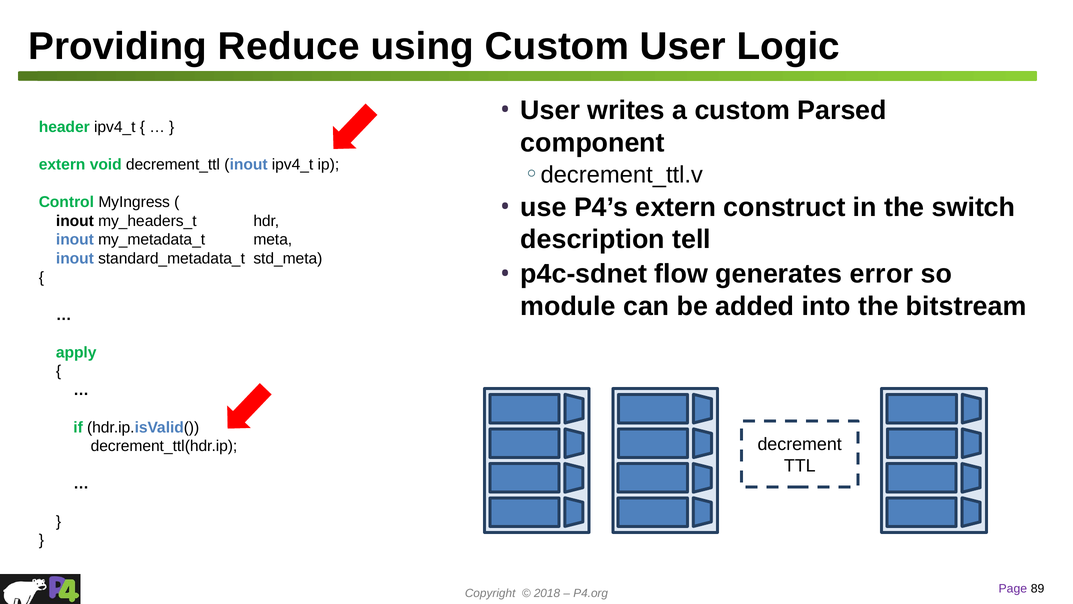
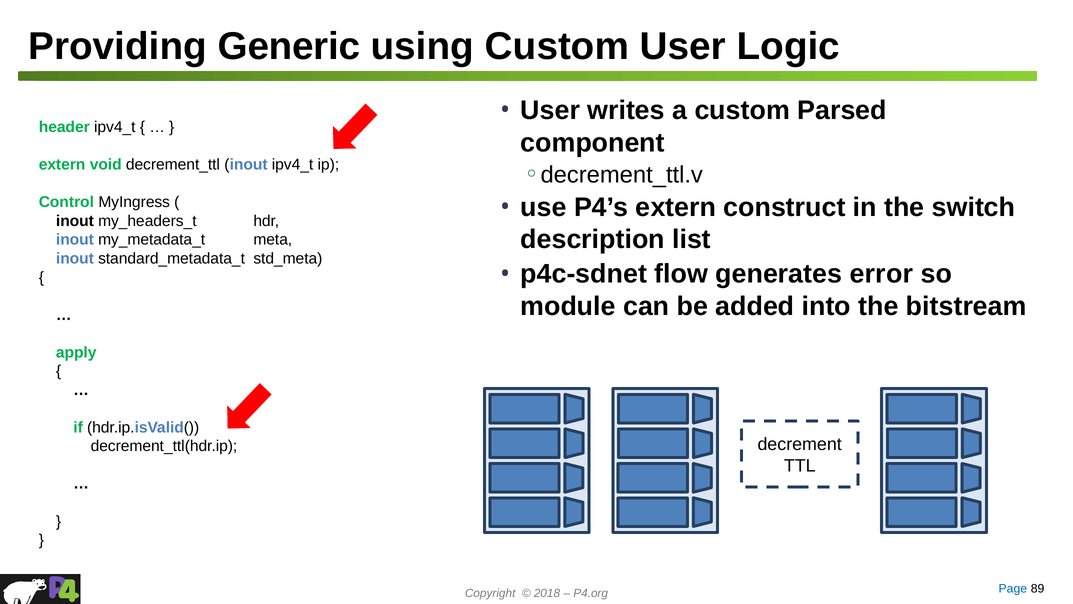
Reduce: Reduce -> Generic (289, 46)
tell: tell -> list (692, 239)
Page colour: purple -> blue (1013, 588)
